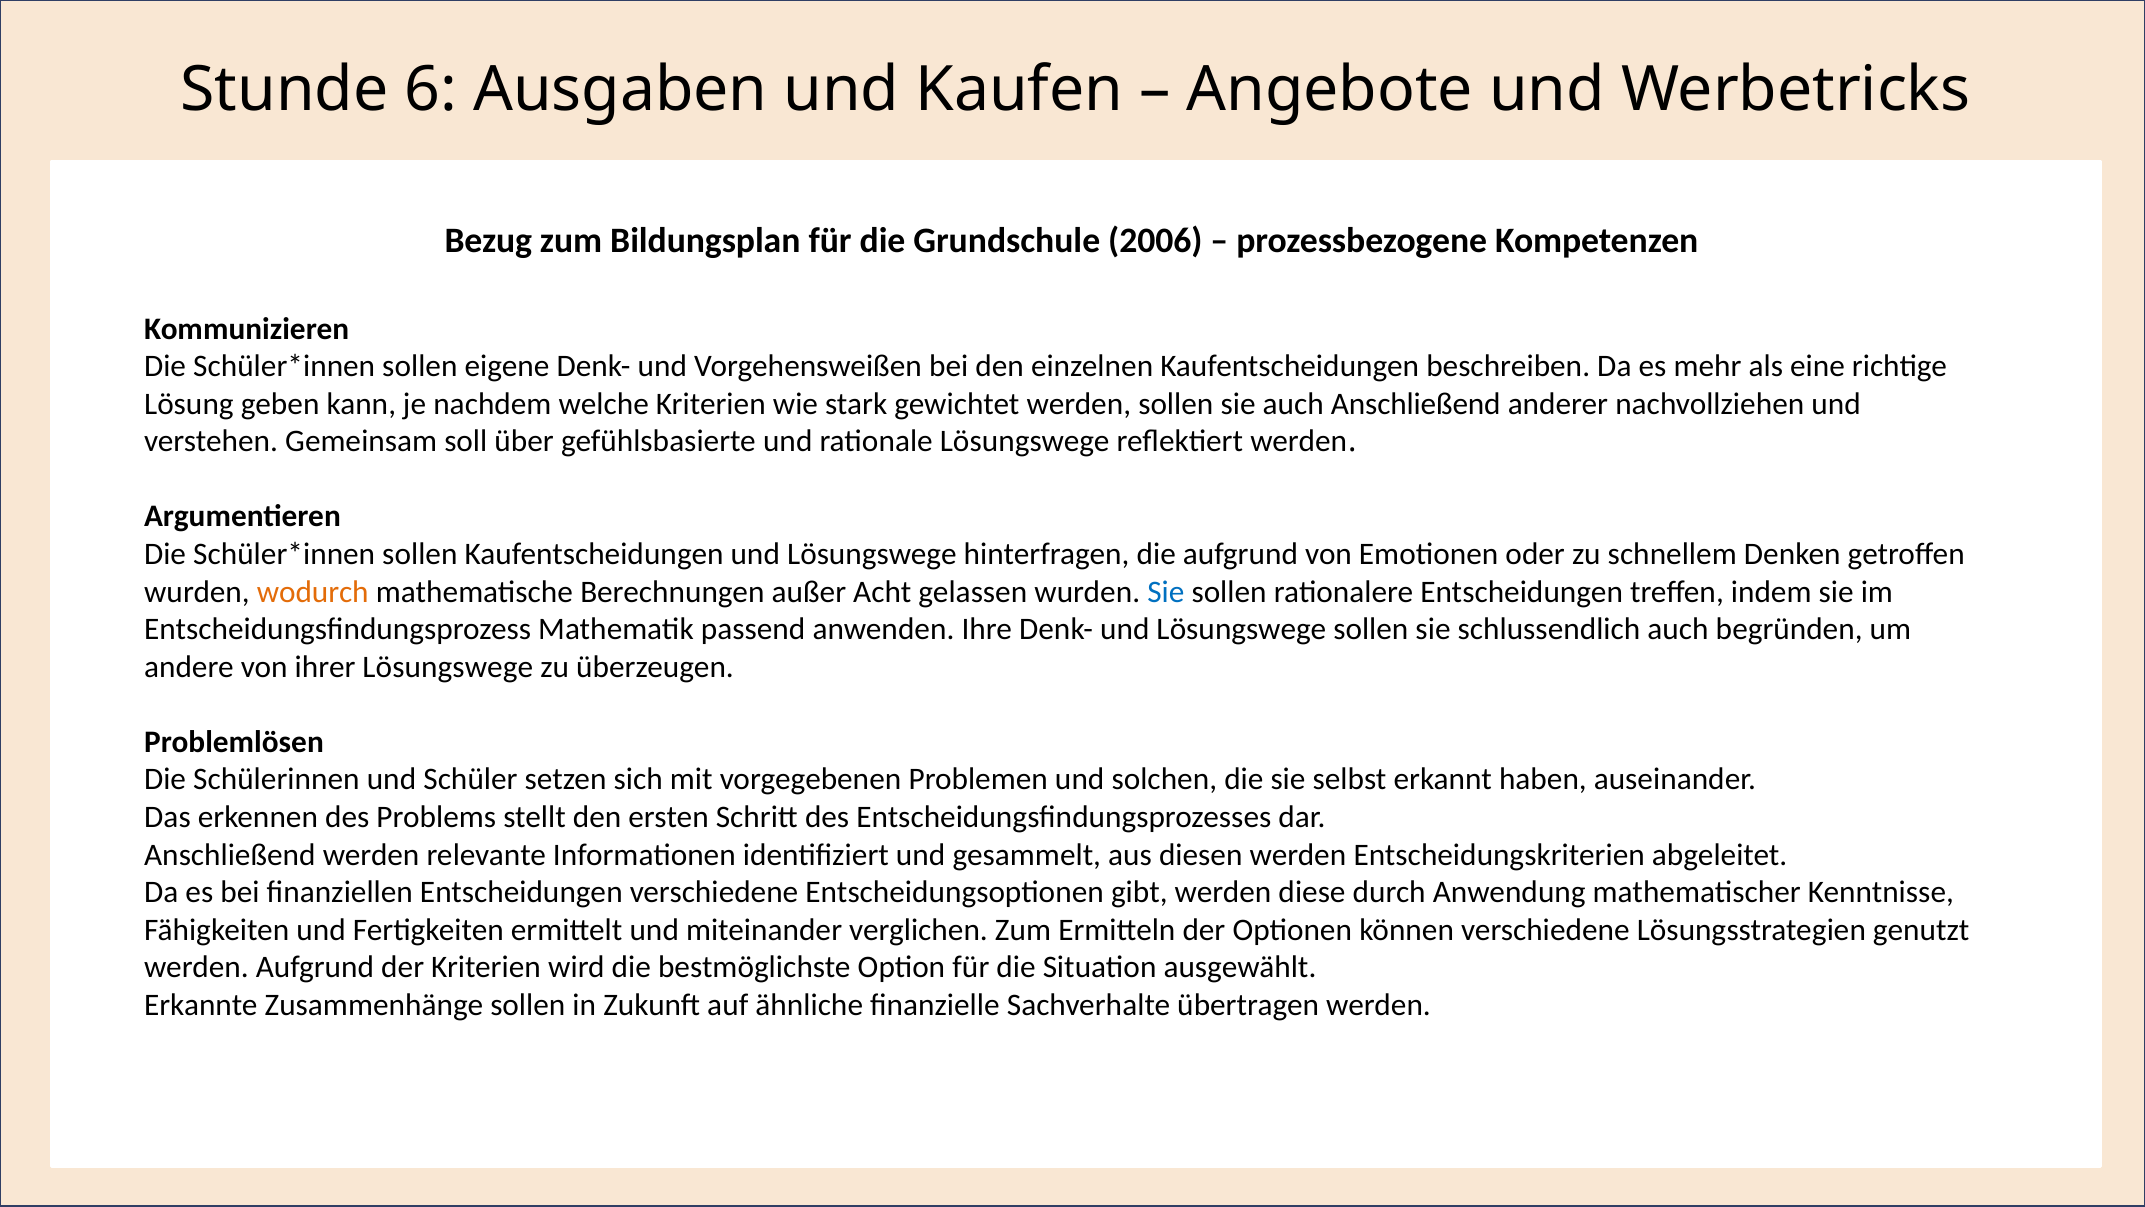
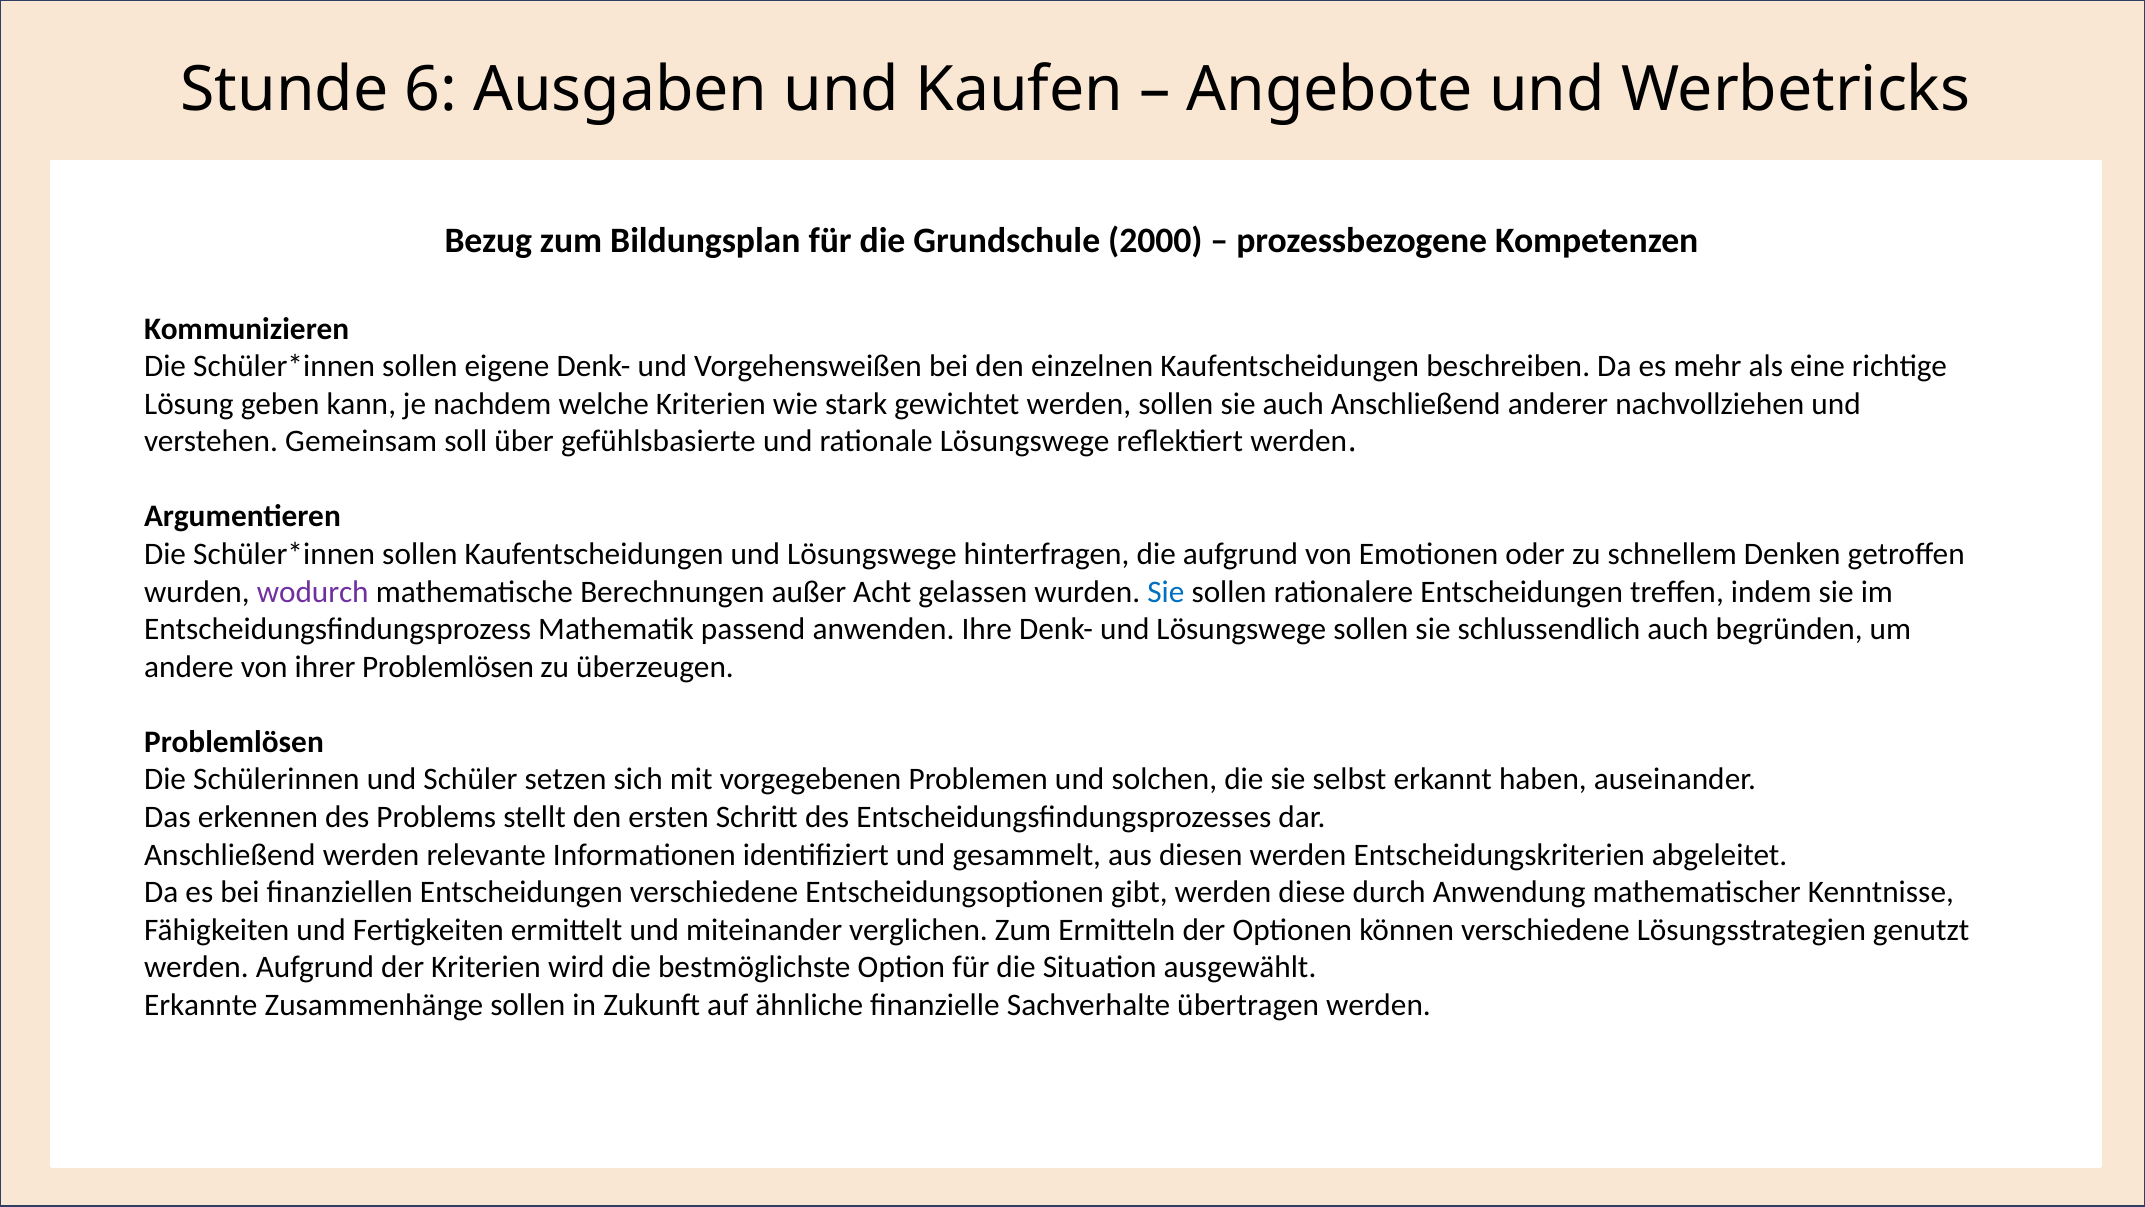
2006: 2006 -> 2000 (1155, 240)
wodurch colour: orange -> purple (313, 591)
ihrer Lösungswege: Lösungswege -> Problemlösen (448, 667)
